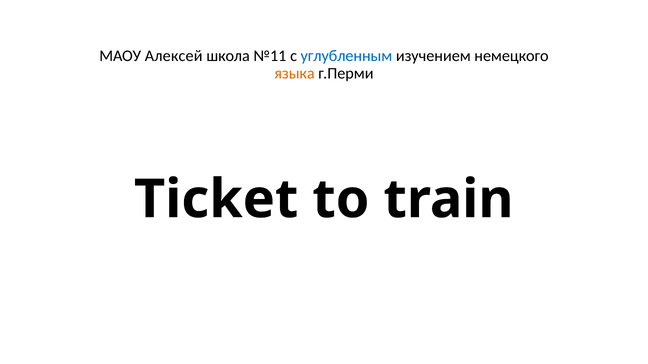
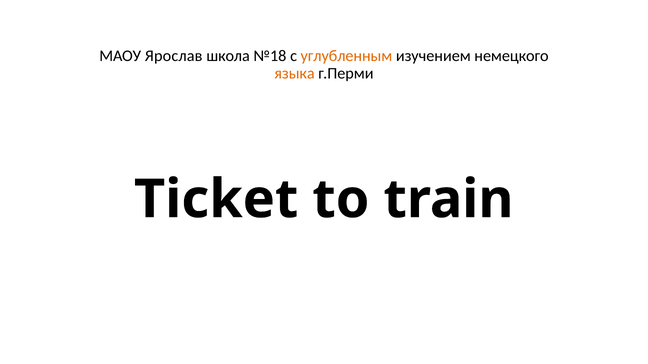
Алексей: Алексей -> Ярослав (174, 56)
№11: №11 -> №18 (270, 56)
углубленным colour: blue -> orange (346, 56)
